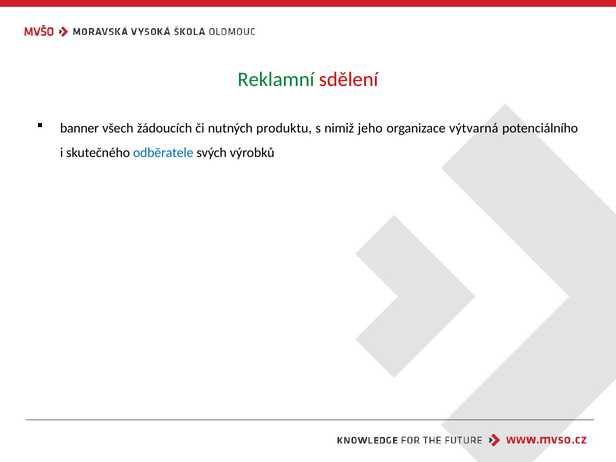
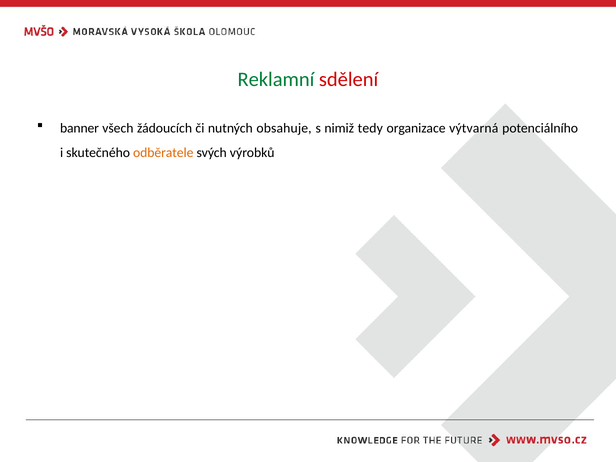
produktu: produktu -> obsahuje (284, 128)
jeho: jeho -> tedy (370, 128)
odběratele colour: blue -> orange (163, 153)
